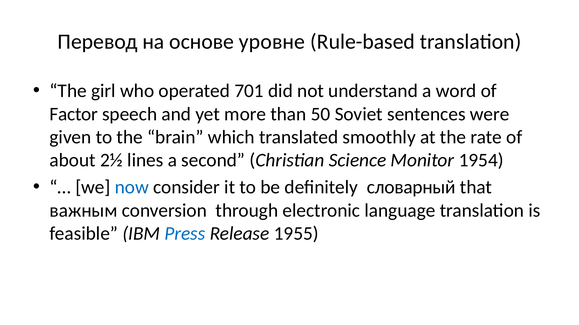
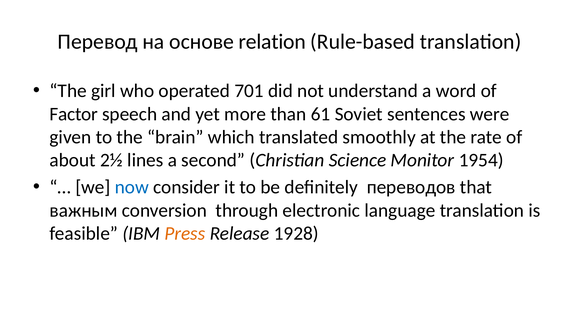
уровне: уровне -> relation (272, 42)
50: 50 -> 61 (321, 114)
словарный: словарный -> переводов (411, 188)
Press colour: blue -> orange (185, 234)
1955: 1955 -> 1928 (296, 234)
